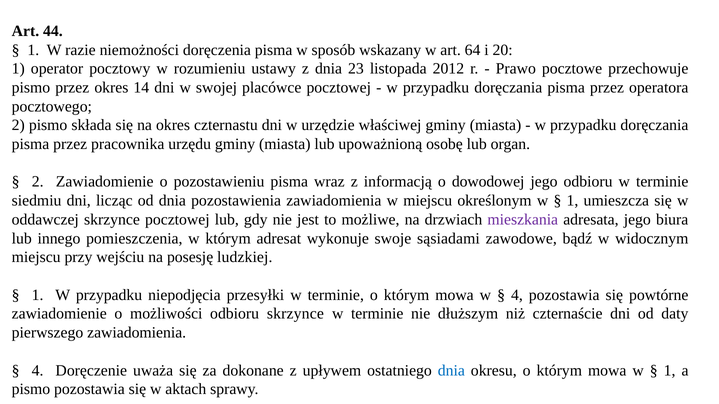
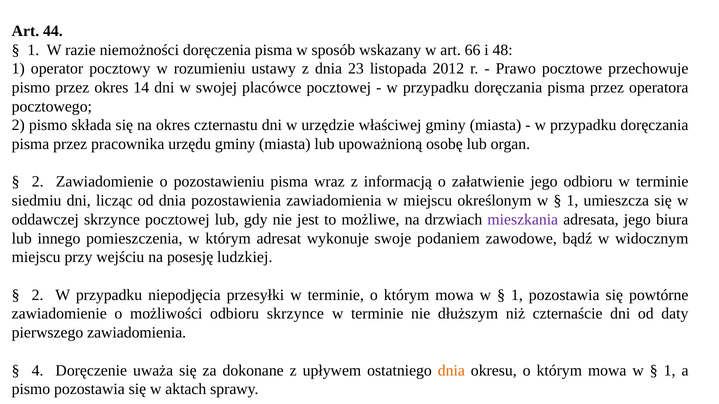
64: 64 -> 66 (473, 50)
20: 20 -> 48 (503, 50)
dowodowej: dowodowej -> załatwienie (488, 182)
sąsiadami: sąsiadami -> podaniem (448, 239)
1: 1 -> 2 (38, 295)
4: 4 -> 1 (517, 295)
dnia colour: blue -> orange (451, 371)
